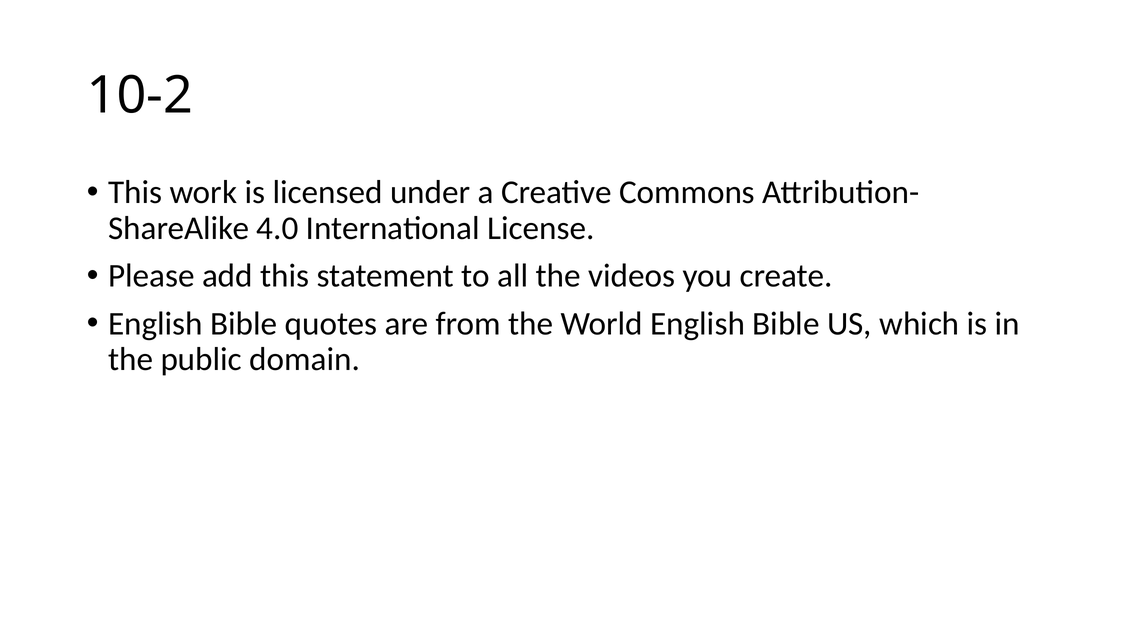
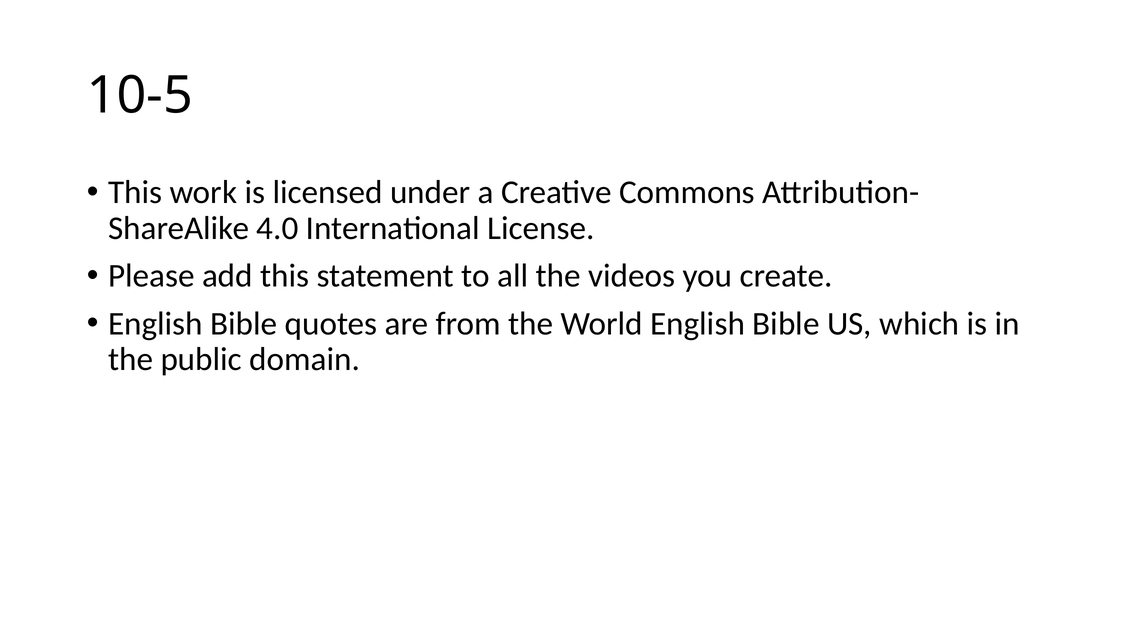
10-2: 10-2 -> 10-5 (140, 96)
